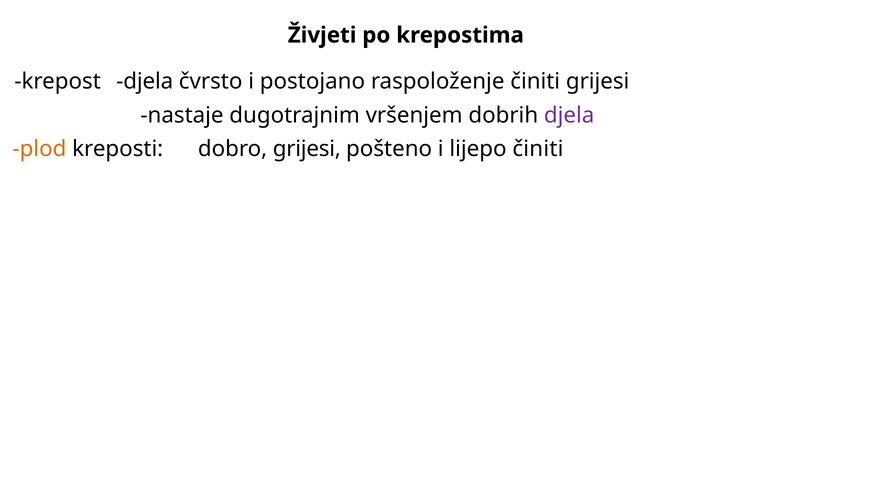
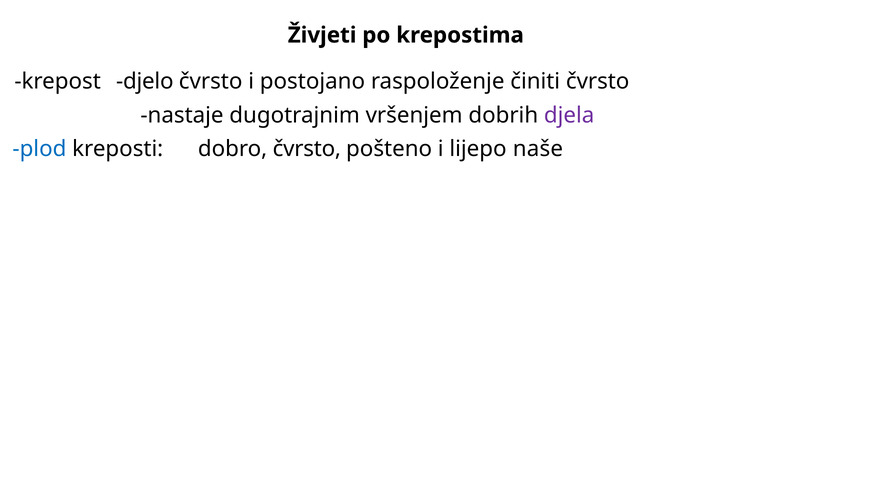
djela: djela -> djelo (145, 81)
činiti grijesi: grijesi -> čvrsto (598, 81)
plod colour: orange -> blue (39, 149)
dobro grijesi: grijesi -> čvrsto (307, 149)
lijepo činiti: činiti -> naše (538, 149)
